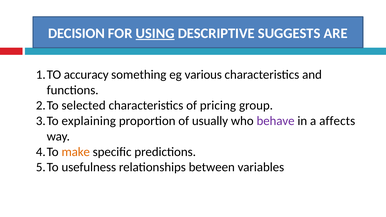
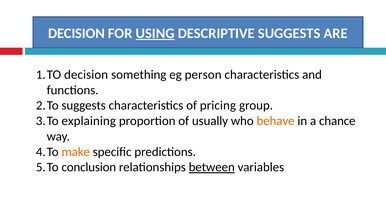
accuracy: accuracy -> decision (86, 75)
various: various -> person (203, 75)
selected: selected -> suggests (84, 106)
behave colour: purple -> orange (276, 121)
affects: affects -> chance (337, 121)
usefulness: usefulness -> conclusion (89, 167)
between underline: none -> present (212, 167)
